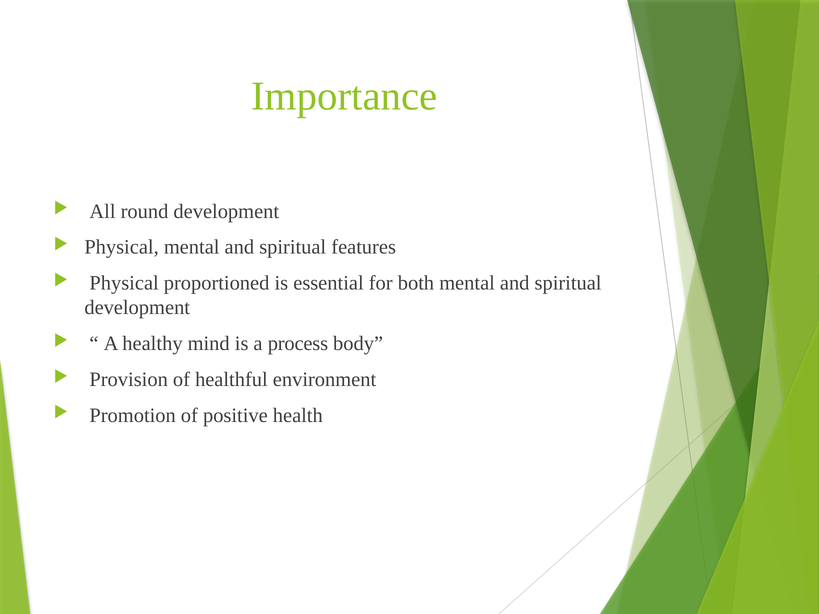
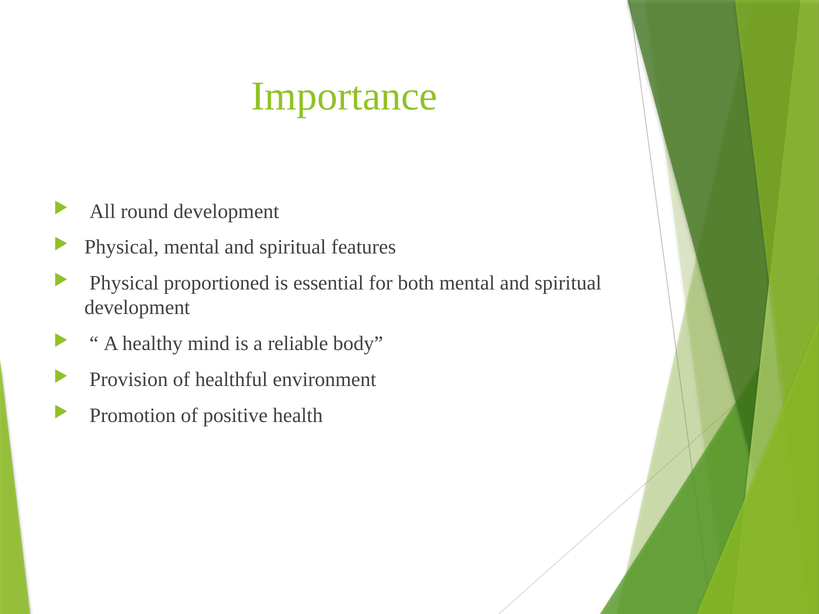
process: process -> reliable (298, 344)
